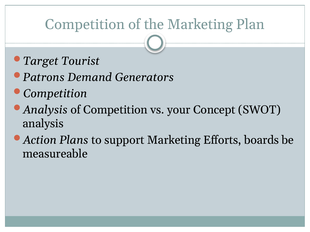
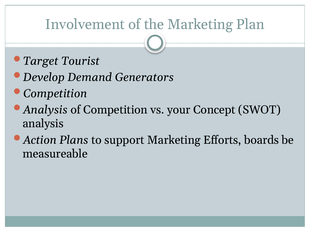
Competition: Competition -> Involvement (85, 24)
Patrons: Patrons -> Develop (44, 77)
